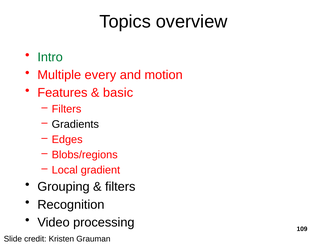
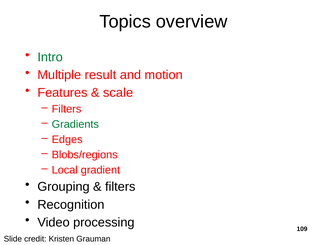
every: every -> result (100, 75)
basic: basic -> scale (118, 93)
Gradients colour: black -> green (75, 124)
